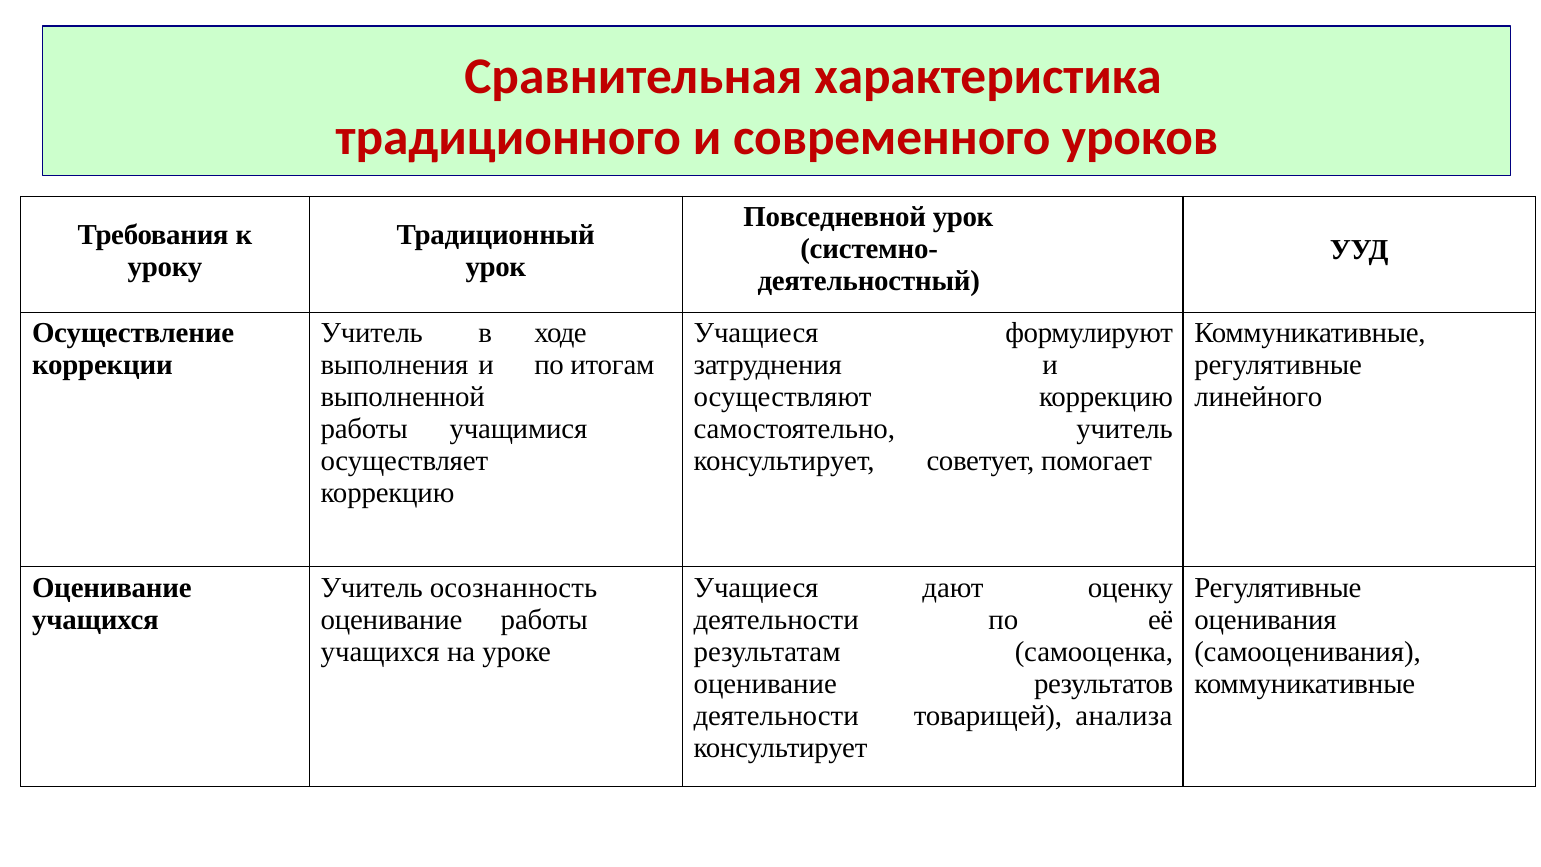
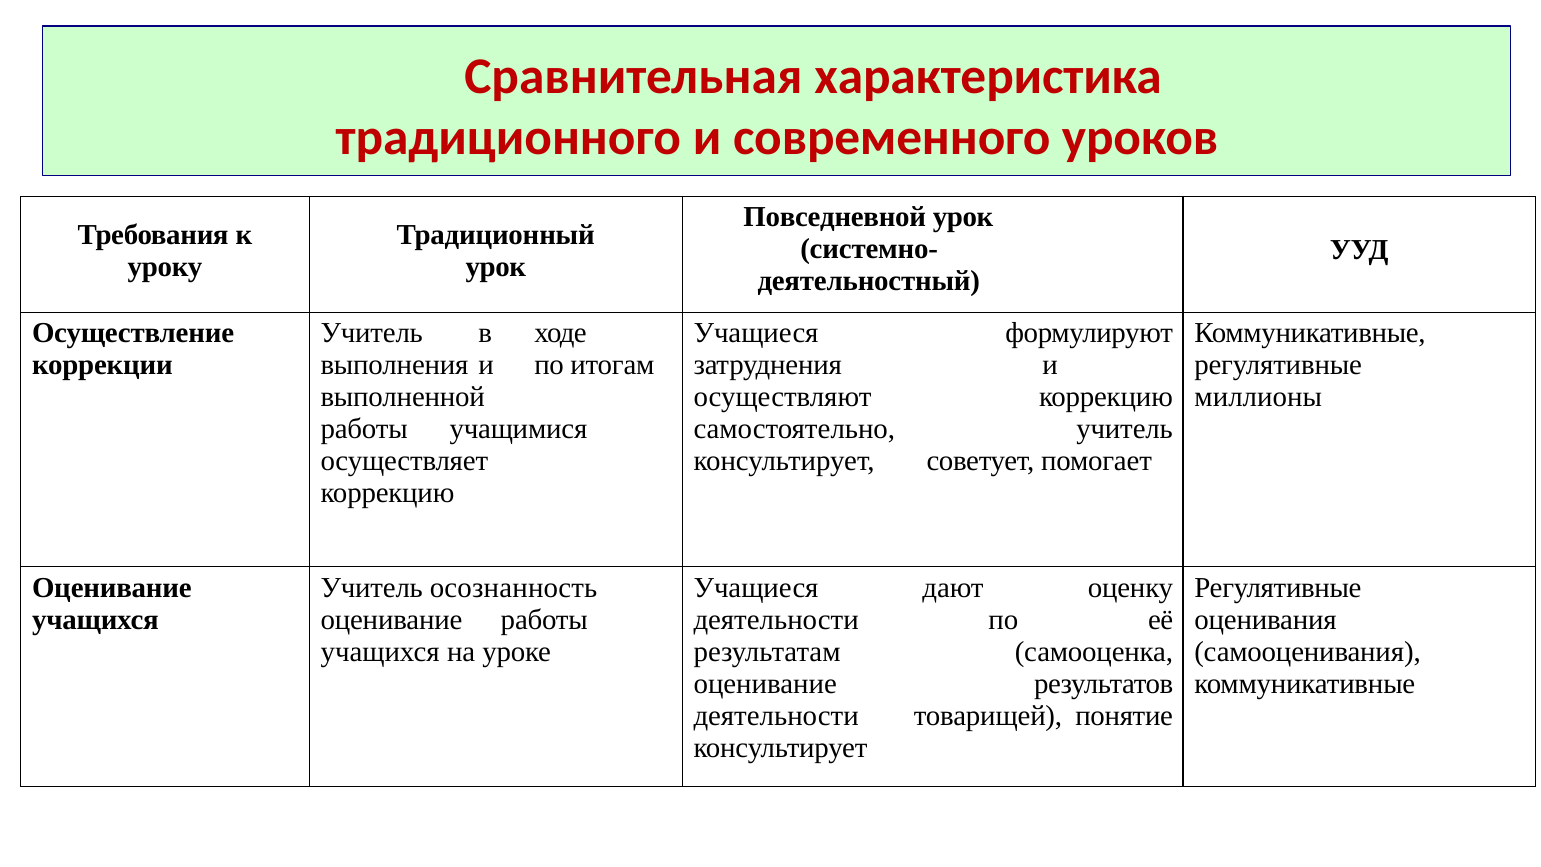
линейного: линейного -> миллионы (1258, 397)
анализа: анализа -> понятие (1124, 716)
